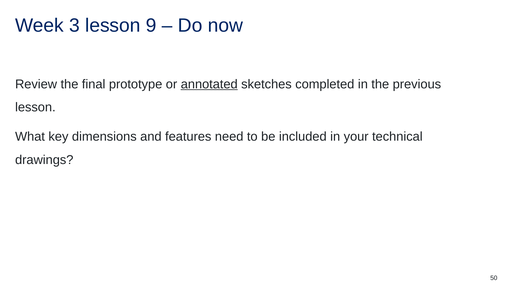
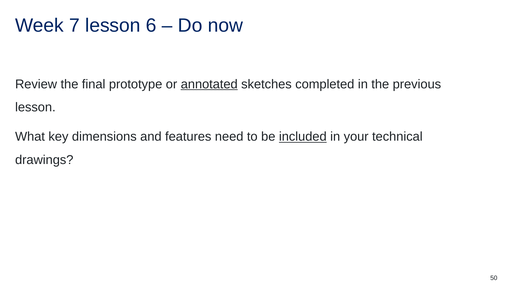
3: 3 -> 7 (74, 25)
9: 9 -> 6 (151, 25)
included underline: none -> present (303, 137)
